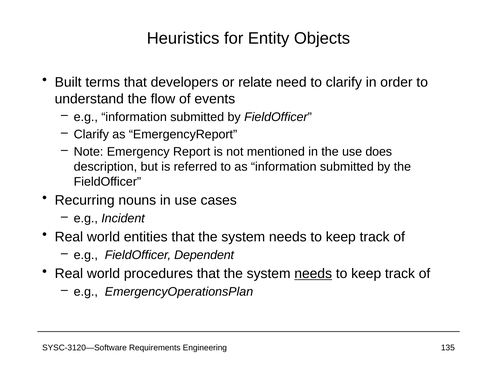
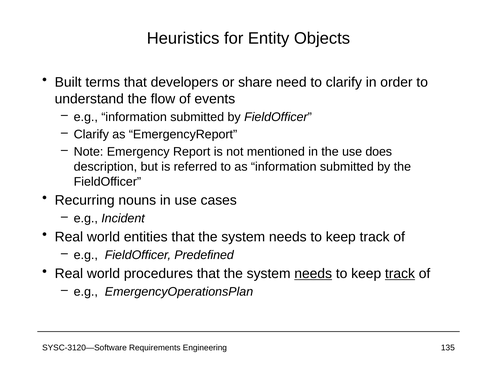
relate: relate -> share (255, 82)
Dependent: Dependent -> Predefined (204, 255)
track underline: none -> present (400, 274)
